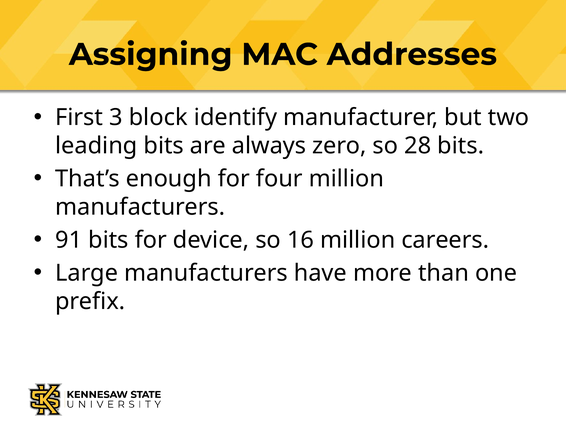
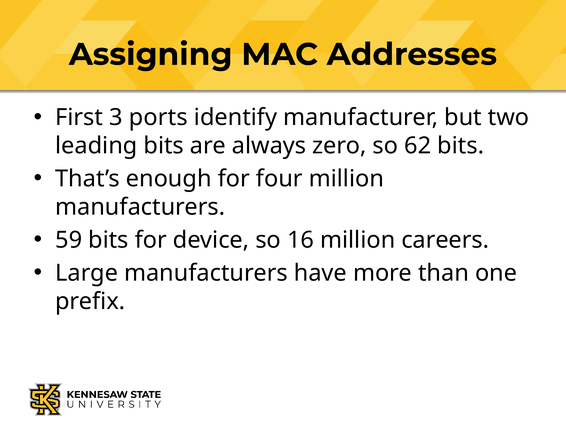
block: block -> ports (158, 118)
28: 28 -> 62 (418, 146)
91: 91 -> 59 (69, 240)
